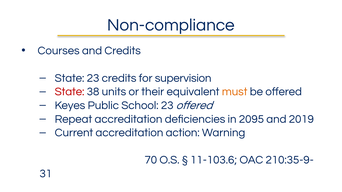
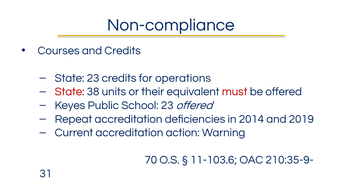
supervision: supervision -> operations (183, 78)
must colour: orange -> red (235, 92)
2095: 2095 -> 2014 (251, 119)
